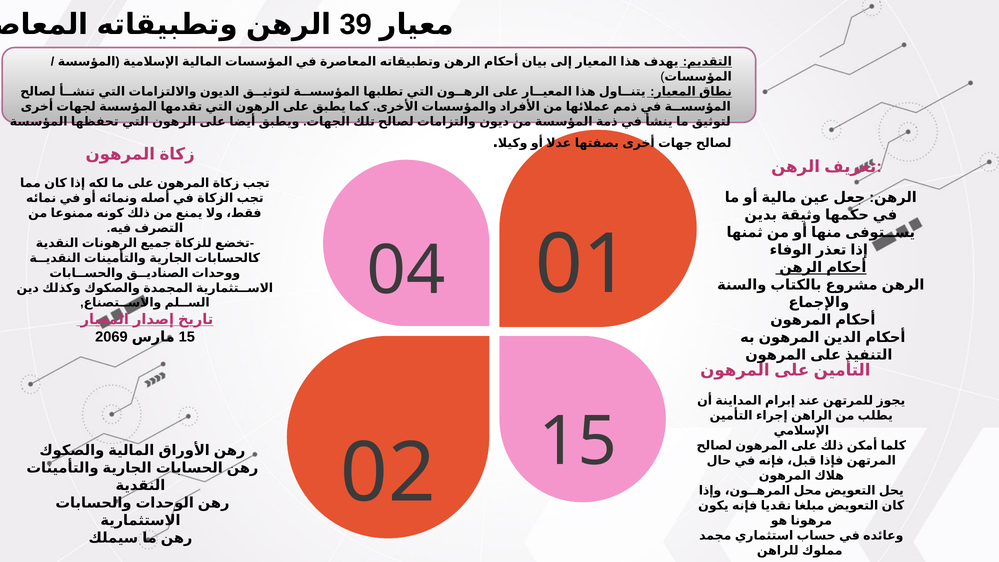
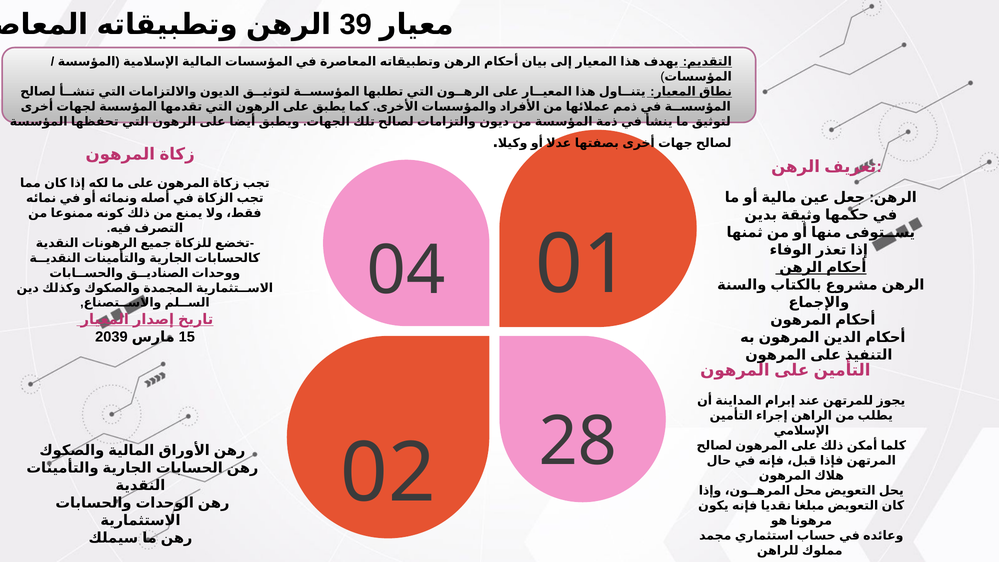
2069: 2069 -> 2039 (111, 337)
02 15: 15 -> 28 (578, 441)
